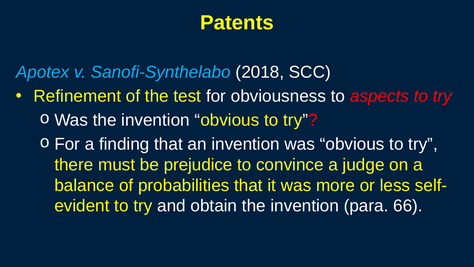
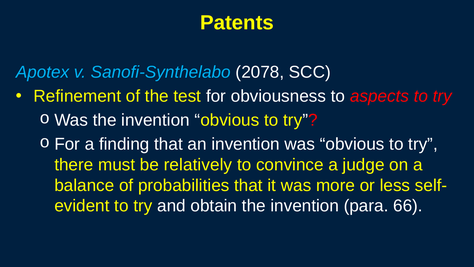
2018: 2018 -> 2078 (260, 72)
prejudice: prejudice -> relatively (198, 165)
